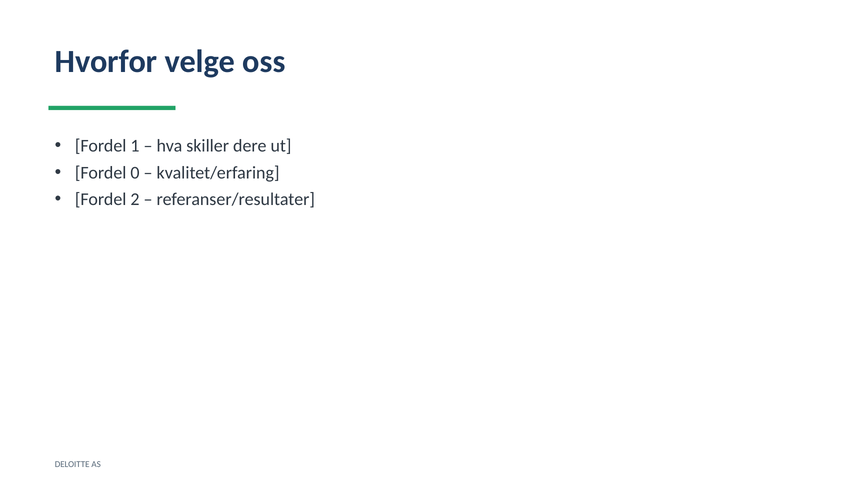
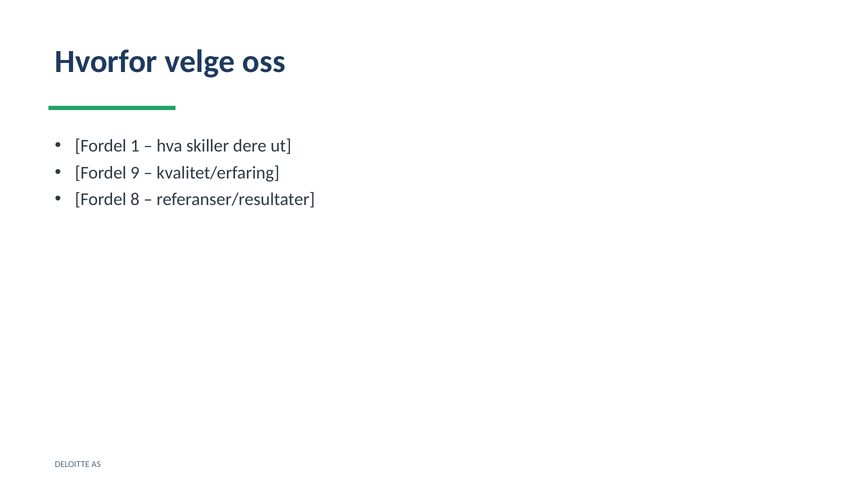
0: 0 -> 9 (135, 173)
2: 2 -> 8 (135, 200)
